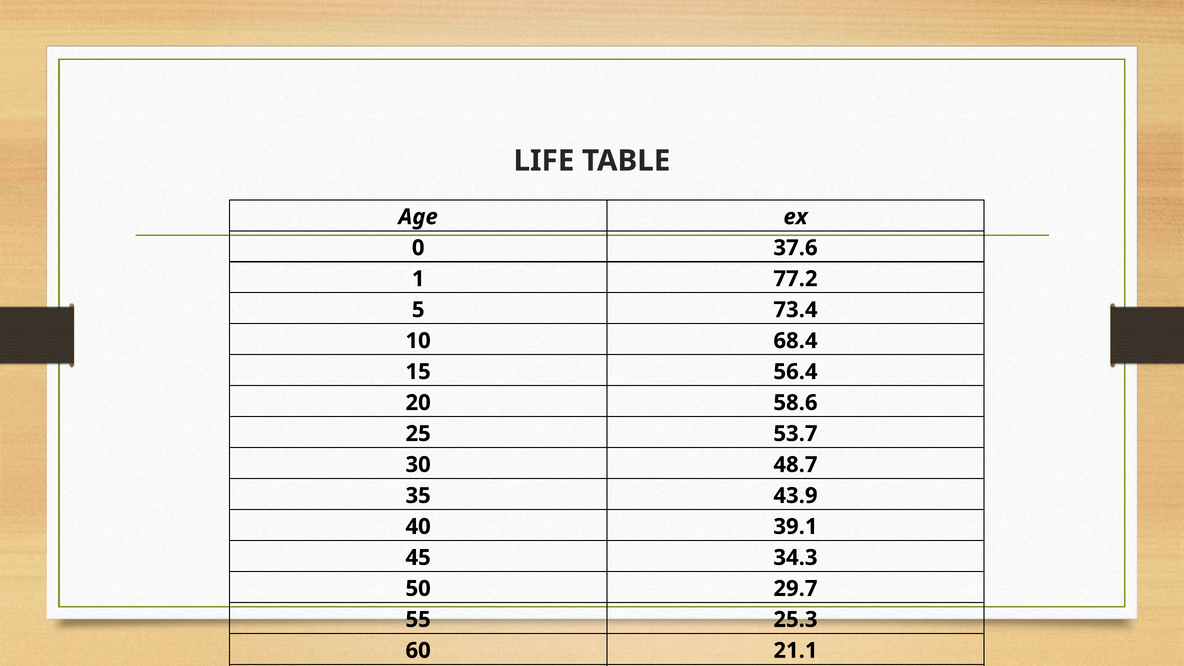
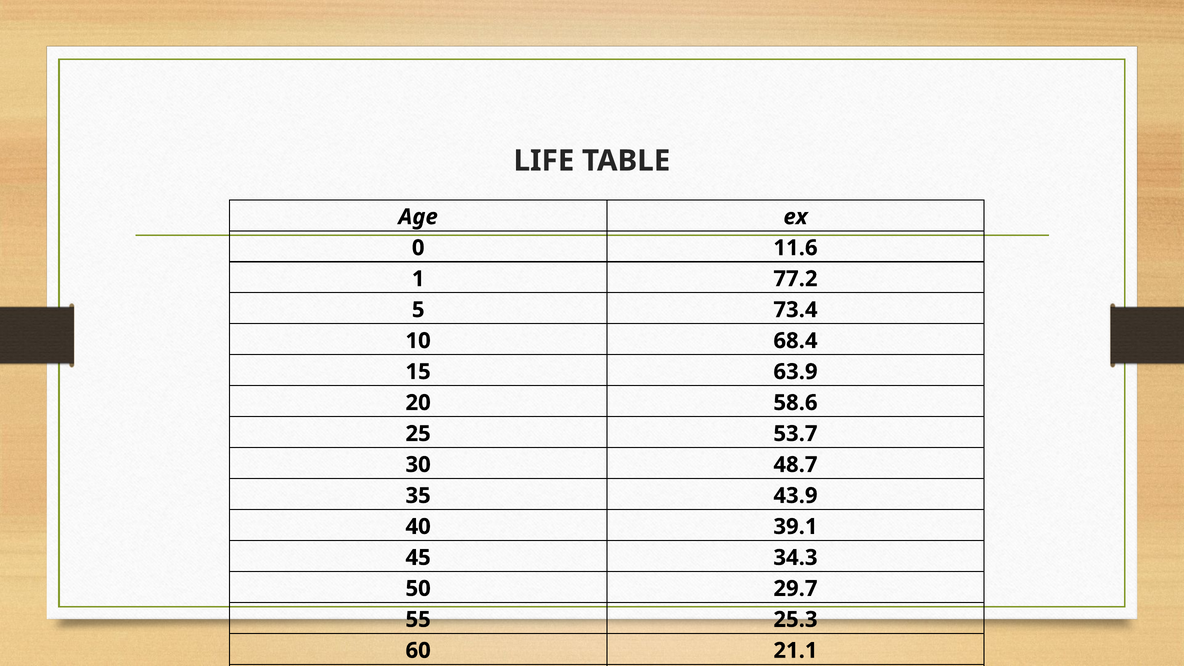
37.6: 37.6 -> 11.6 (796, 248)
56.4: 56.4 -> 63.9 (796, 372)
